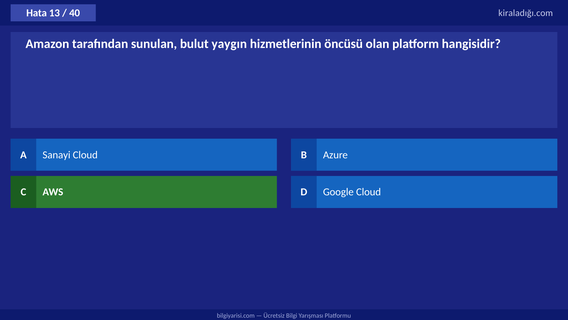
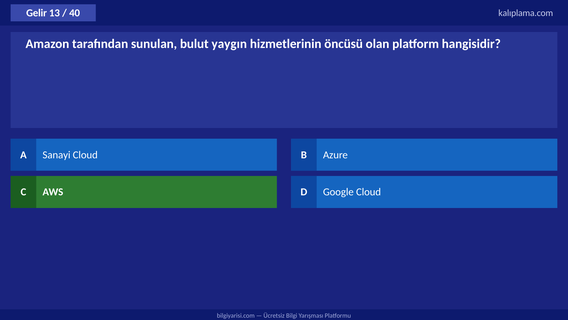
Hata: Hata -> Gelir (37, 13)
kiraladığı.com: kiraladığı.com -> kalıplama.com (526, 13)
